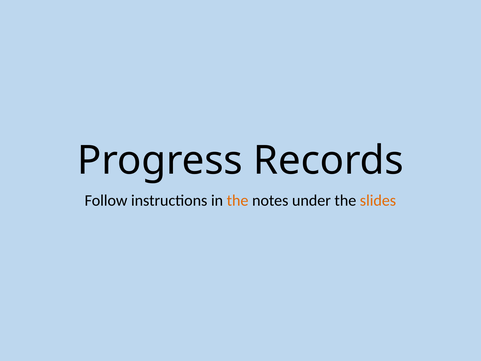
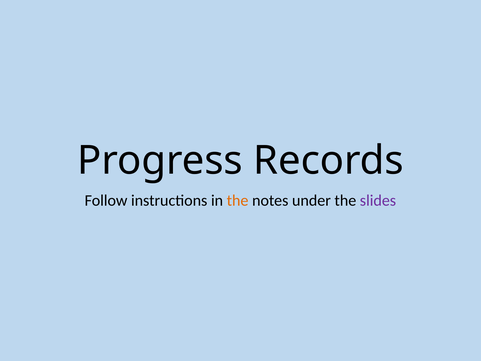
slides colour: orange -> purple (378, 200)
